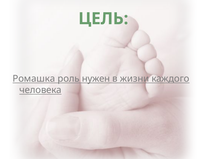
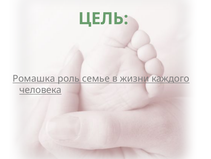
нужен: нужен -> семье (96, 78)
